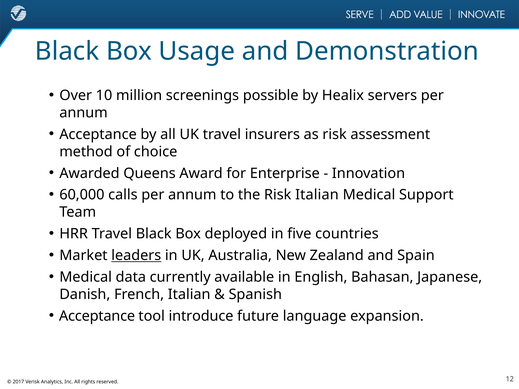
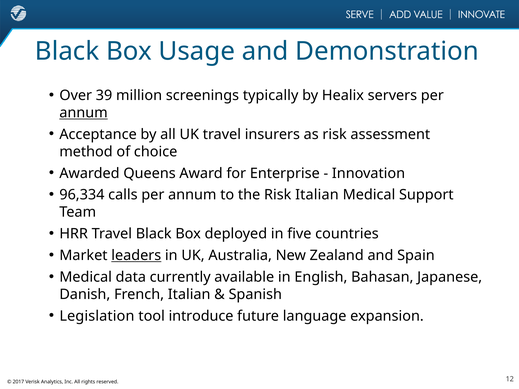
10: 10 -> 39 (104, 96)
possible: possible -> typically (271, 96)
annum underline: none -> present (84, 113)
60,000: 60,000 -> 96,334 (82, 195)
Acceptance: Acceptance -> Legislation (97, 316)
